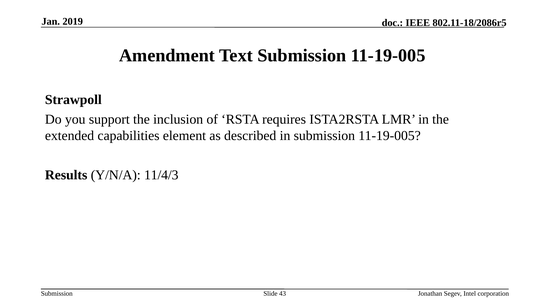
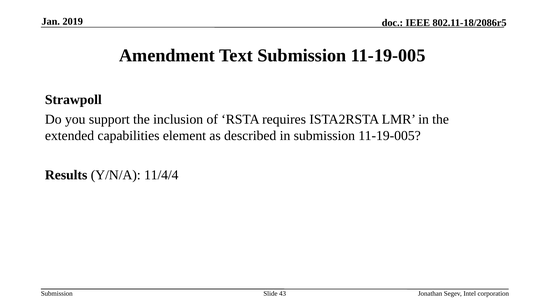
11/4/3: 11/4/3 -> 11/4/4 (161, 175)
